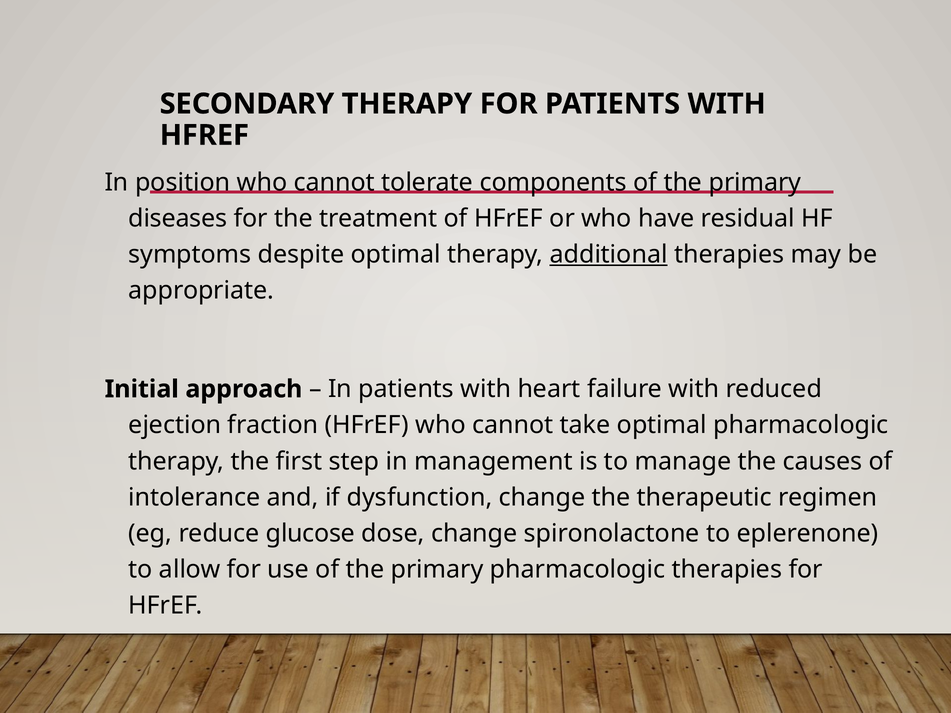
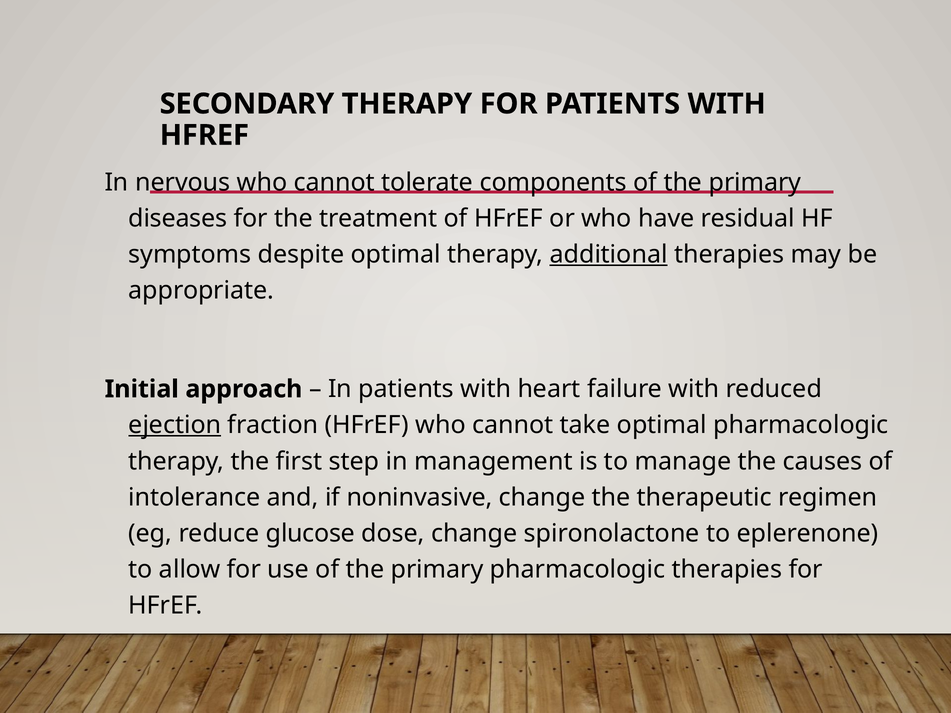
position: position -> nervous (183, 182)
ejection underline: none -> present (175, 425)
dysfunction: dysfunction -> noninvasive (420, 498)
